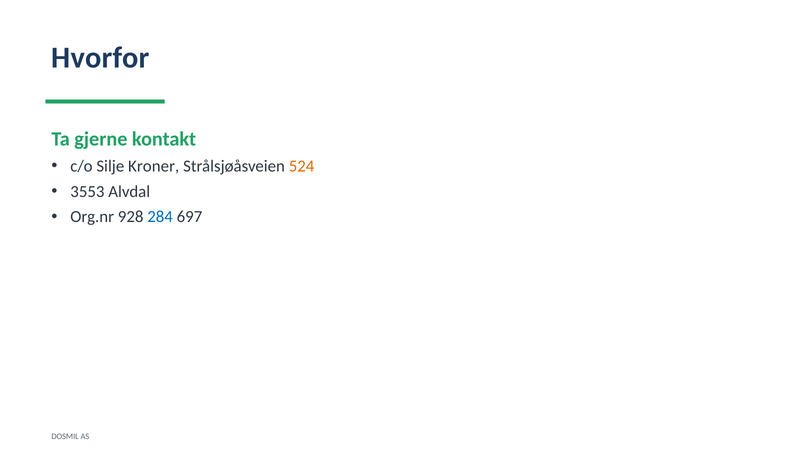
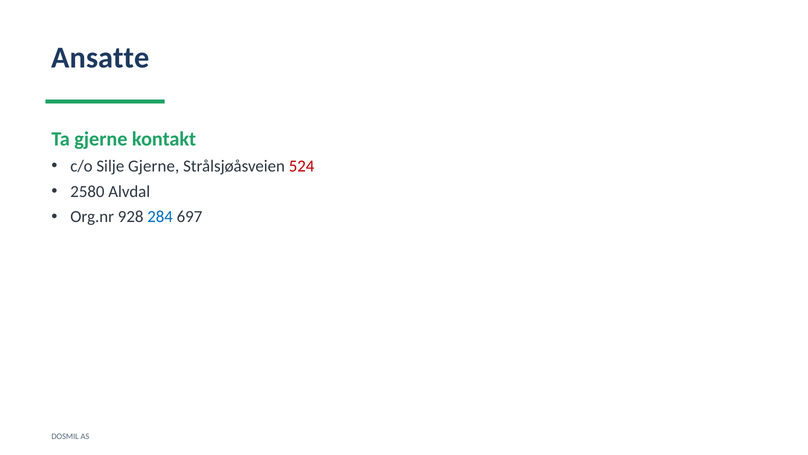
Hvorfor: Hvorfor -> Ansatte (101, 58)
Silje Kroner: Kroner -> Gjerne (154, 166)
524 colour: orange -> red (302, 166)
3553: 3553 -> 2580 (87, 191)
